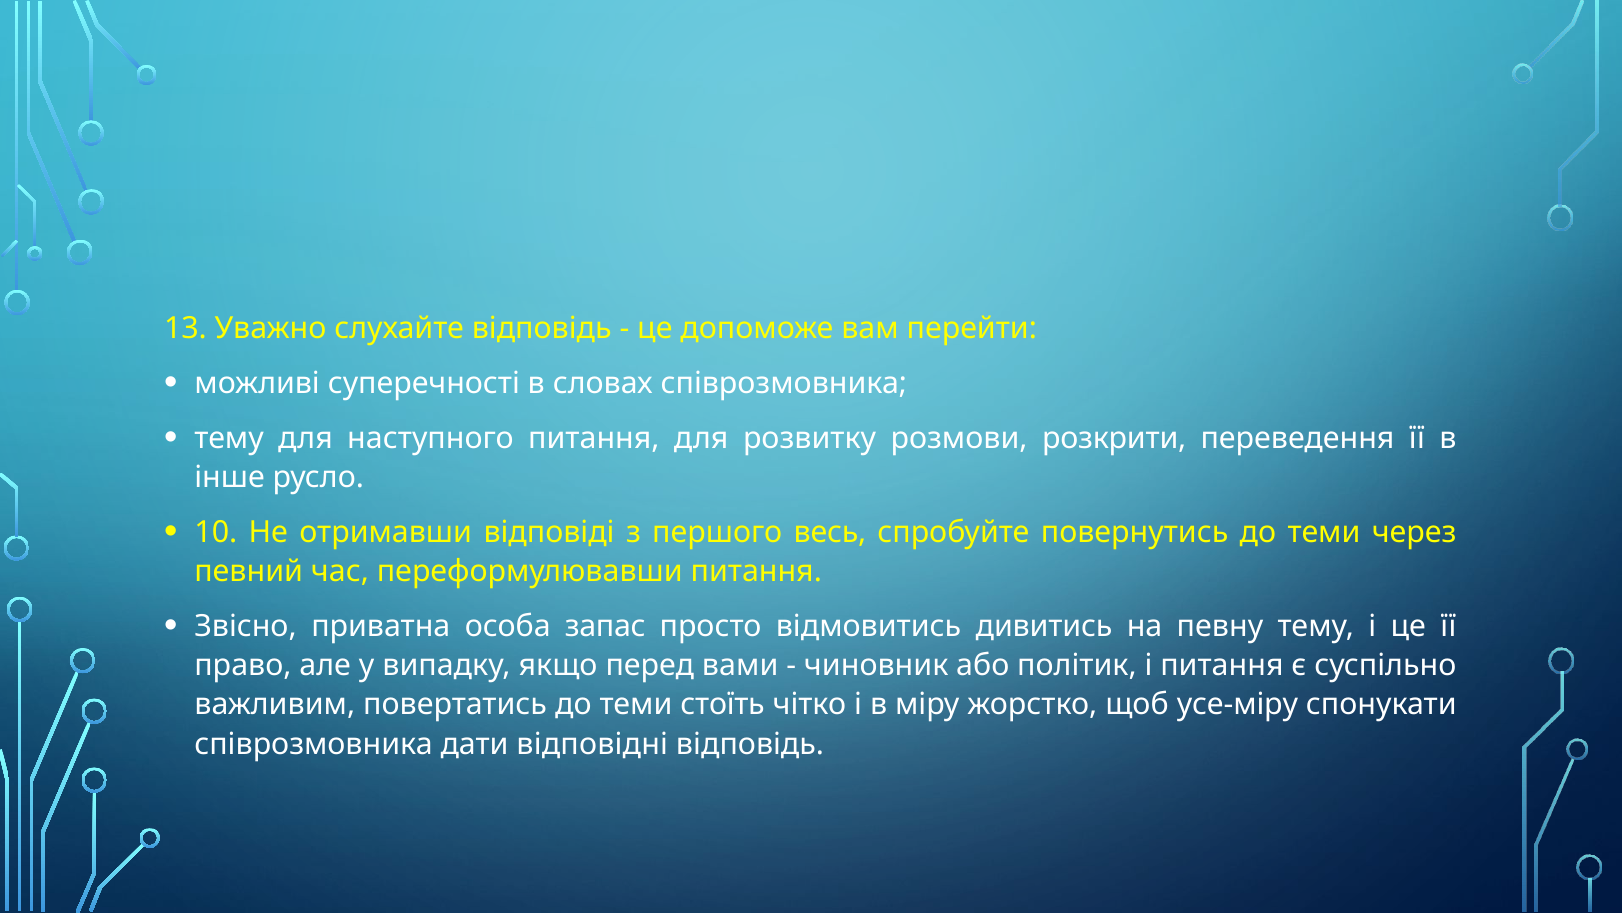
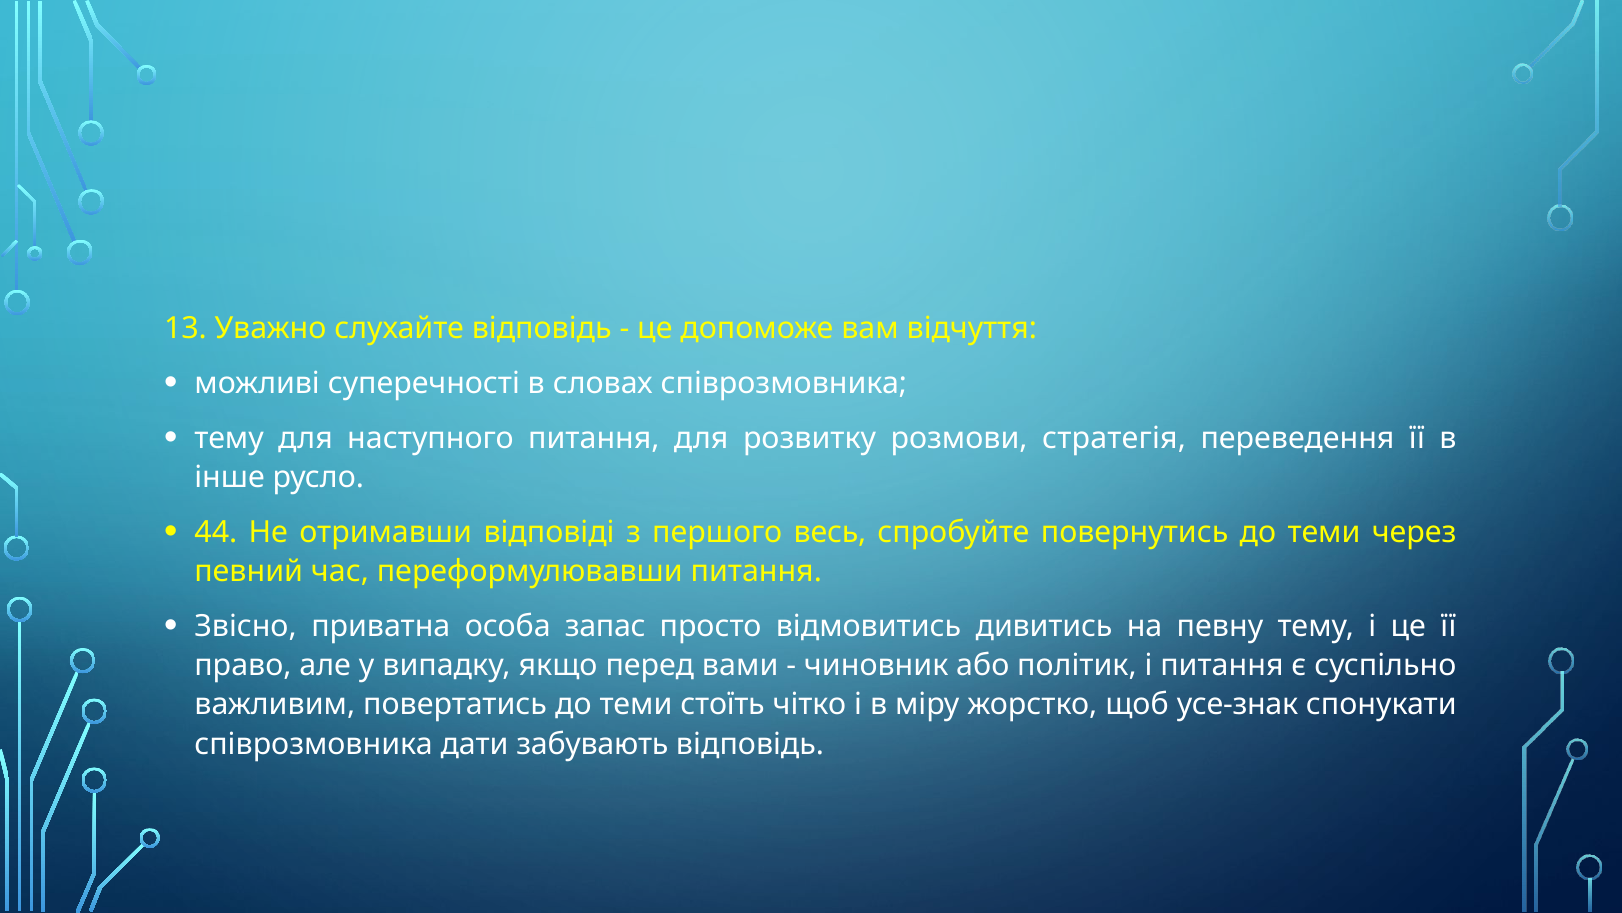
перейти: перейти -> відчуття (972, 329)
розкрити: розкрити -> стратегія (1114, 438)
10: 10 -> 44 (216, 532)
усе-міру: усе-міру -> усе-знак (1238, 704)
відповідні: відповідні -> забувають (592, 744)
